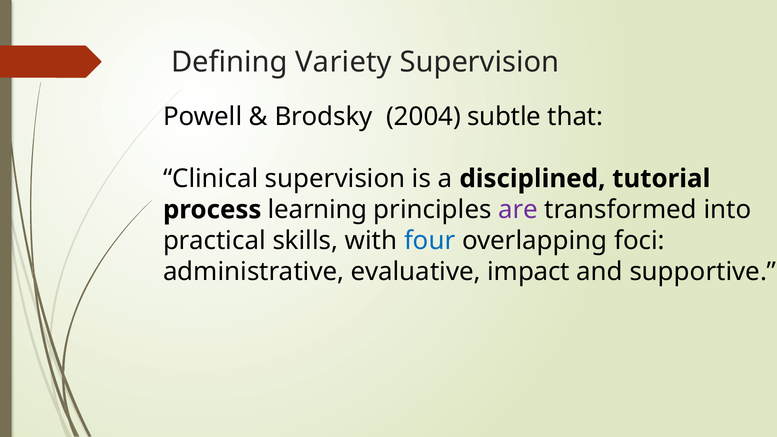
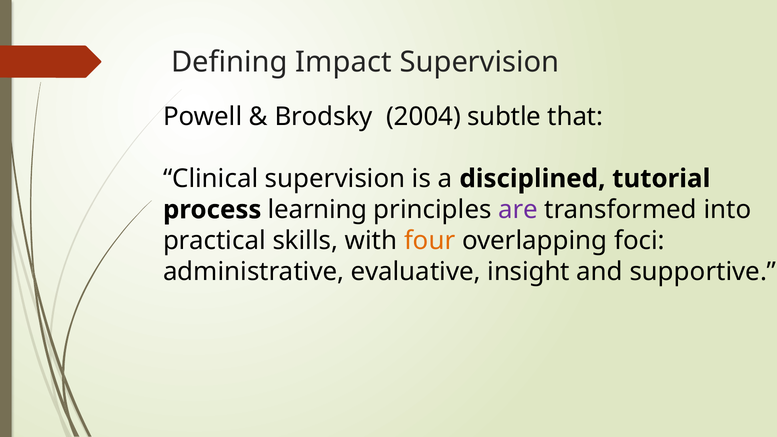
Variety: Variety -> Impact (344, 62)
four colour: blue -> orange (430, 241)
impact: impact -> insight (529, 272)
